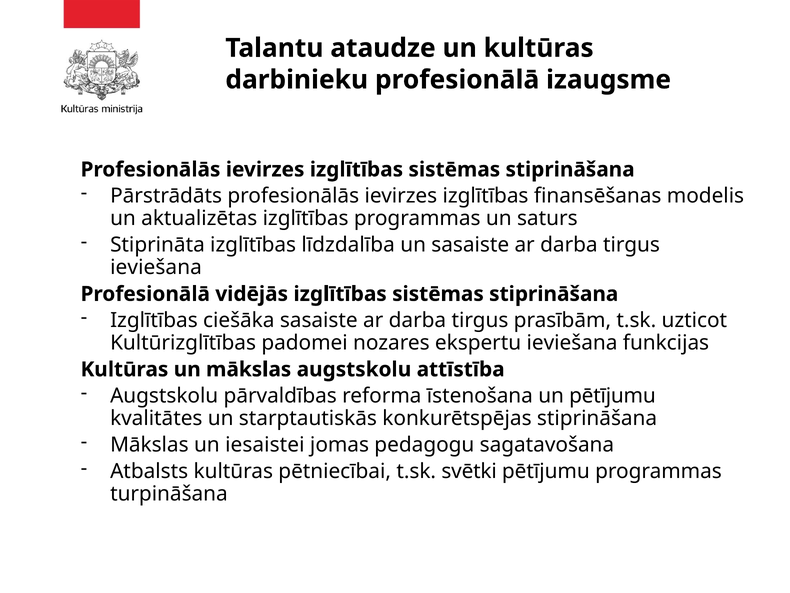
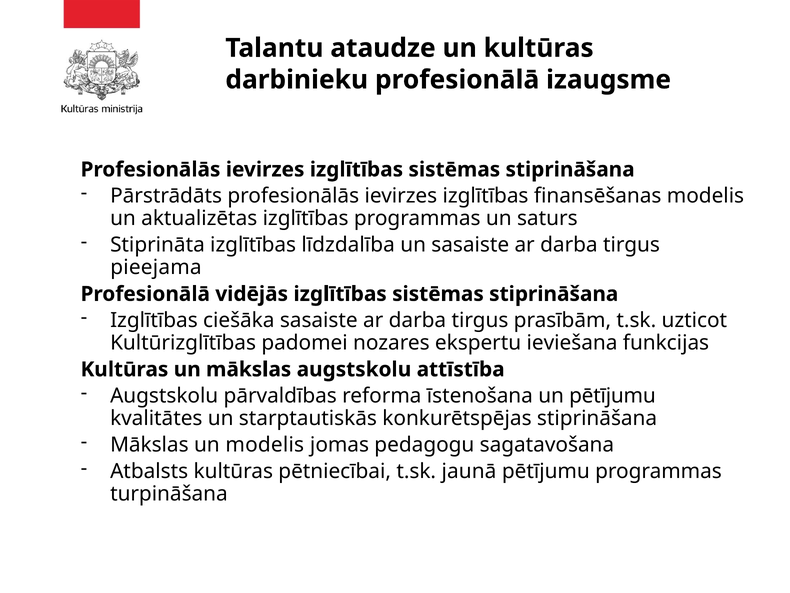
ieviešana: ieviešana -> pieejama (156, 267)
un iesaistei: iesaistei -> modelis (265, 445)
svētki: svētki -> jaunā (469, 471)
